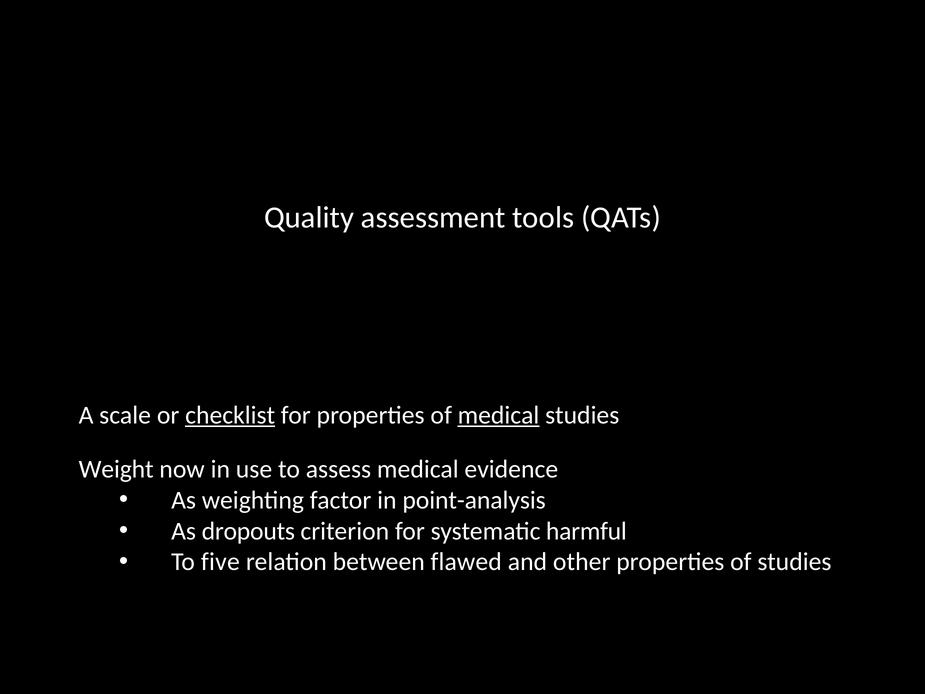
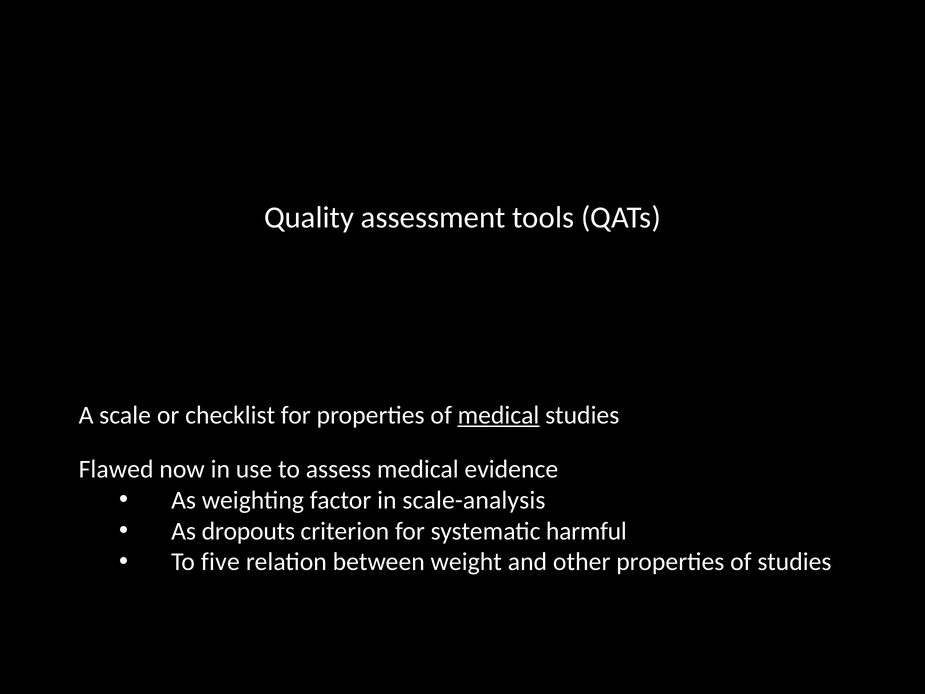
checklist underline: present -> none (230, 415)
Weight: Weight -> Flawed (116, 469)
point-analysis: point-analysis -> scale-analysis (474, 500)
flawed: flawed -> weight (466, 562)
